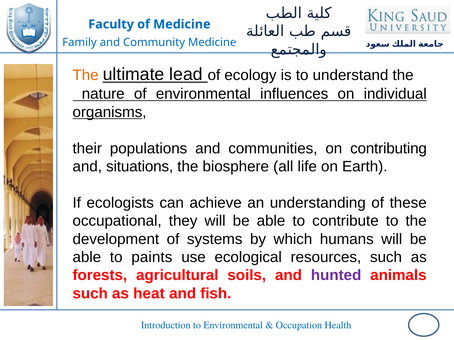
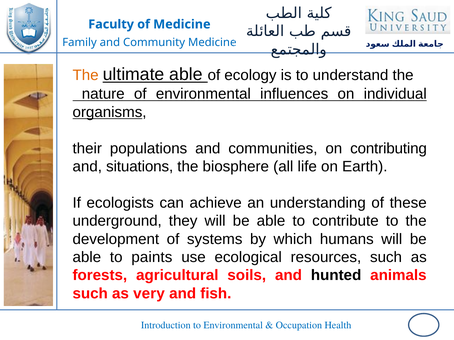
ultimate lead: lead -> able (186, 75)
occupational: occupational -> underground (117, 221)
hunted colour: purple -> black (336, 276)
heat: heat -> very (149, 294)
